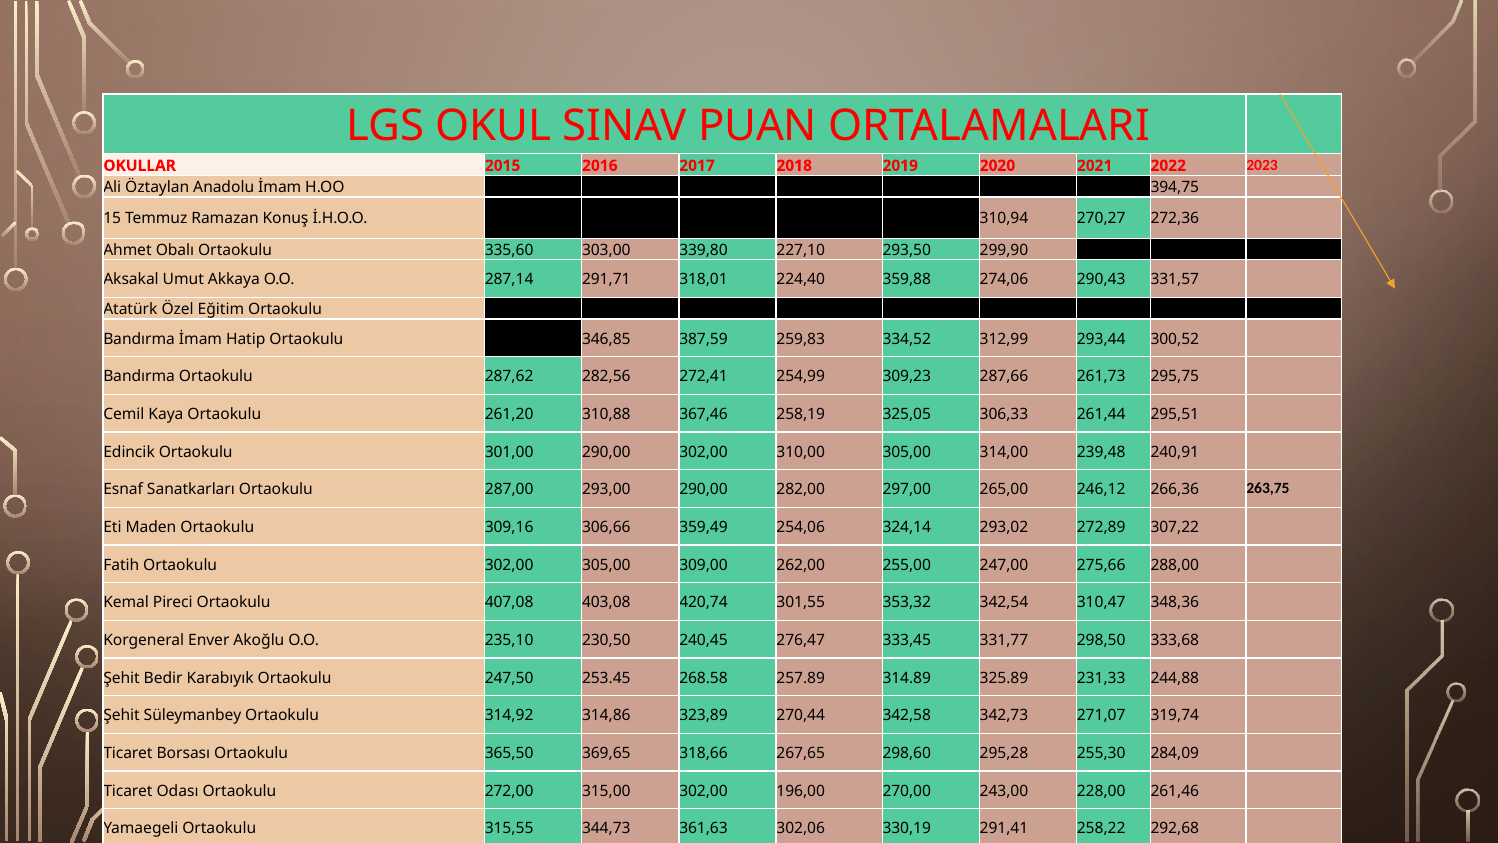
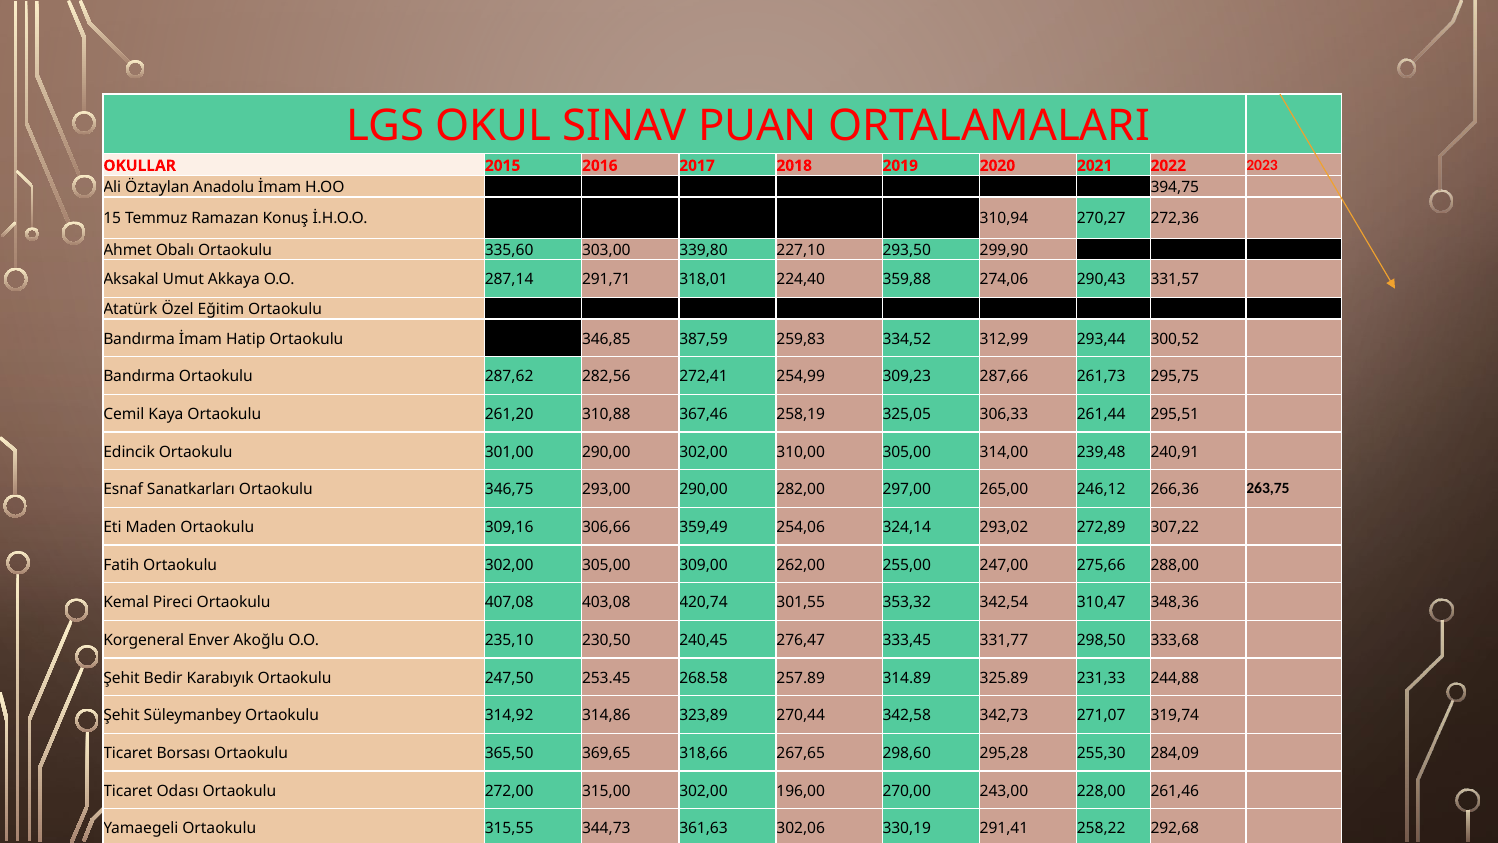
287,00: 287,00 -> 346,75 (509, 490)
